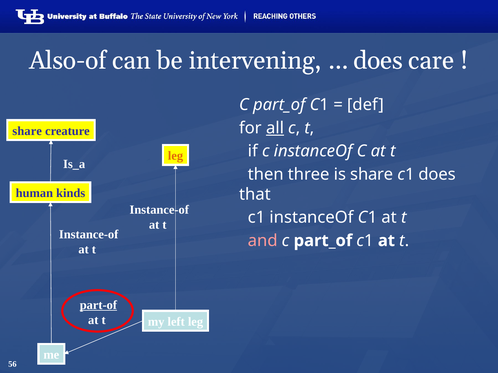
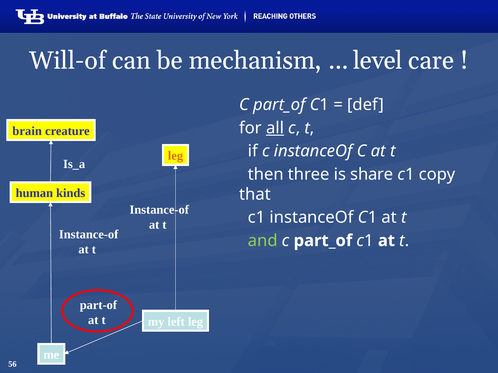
Also-of: Also-of -> Will-of (68, 61)
intervening: intervening -> mechanism (255, 61)
does: does -> level (378, 61)
share: share -> brain (27, 131)
c1 does: does -> copy (437, 175)
and colour: pink -> light green (263, 241)
part-of underline: present -> none (98, 305)
